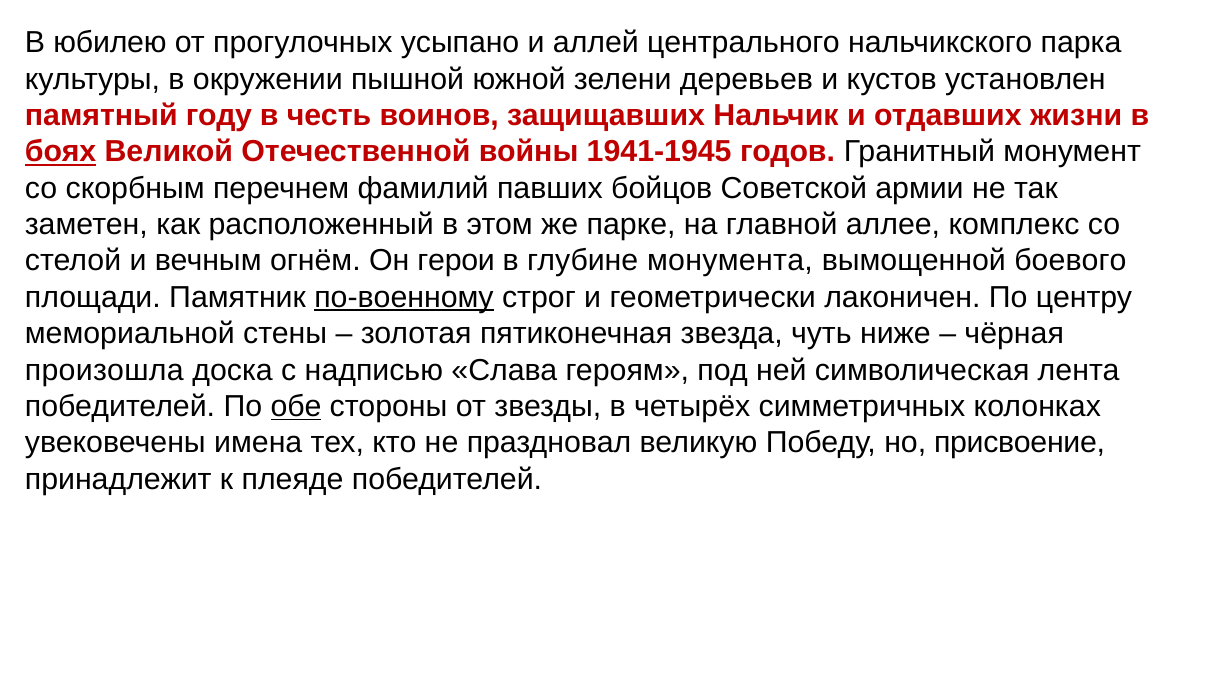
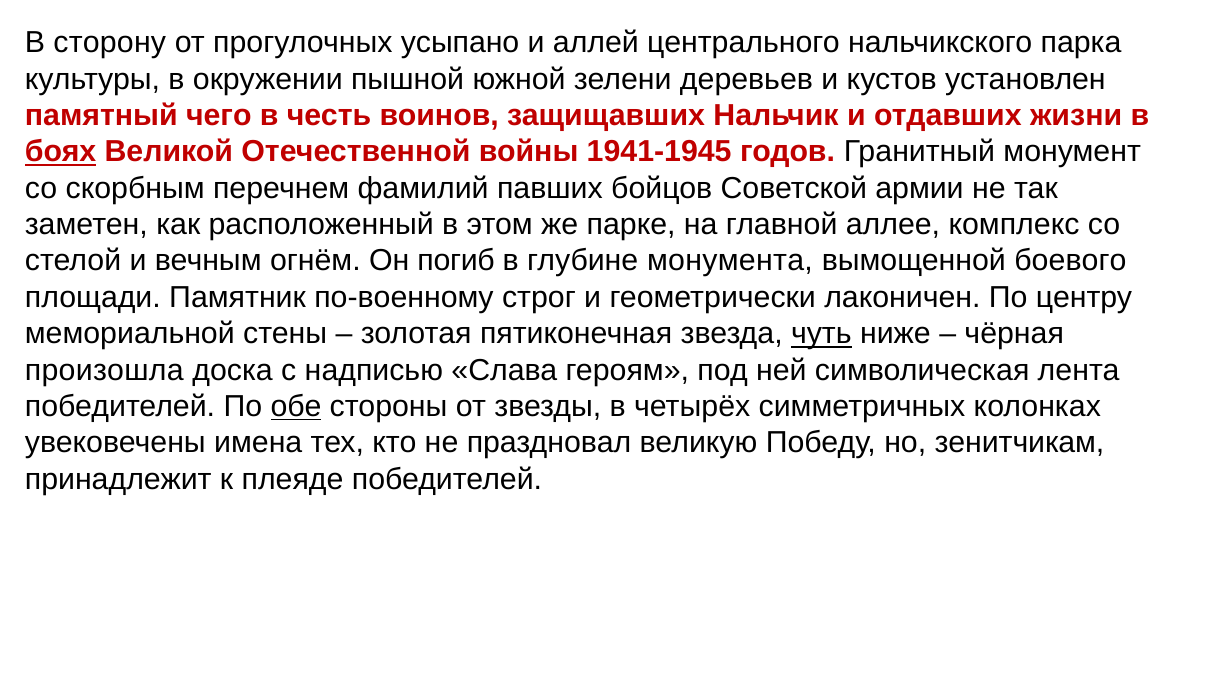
юбилею: юбилею -> сторону (110, 43)
году: году -> чего (219, 115)
герои: герои -> погиб (456, 261)
по-военному underline: present -> none (404, 297)
чуть underline: none -> present (821, 334)
присвоение: присвоение -> зенитчикам (1019, 443)
